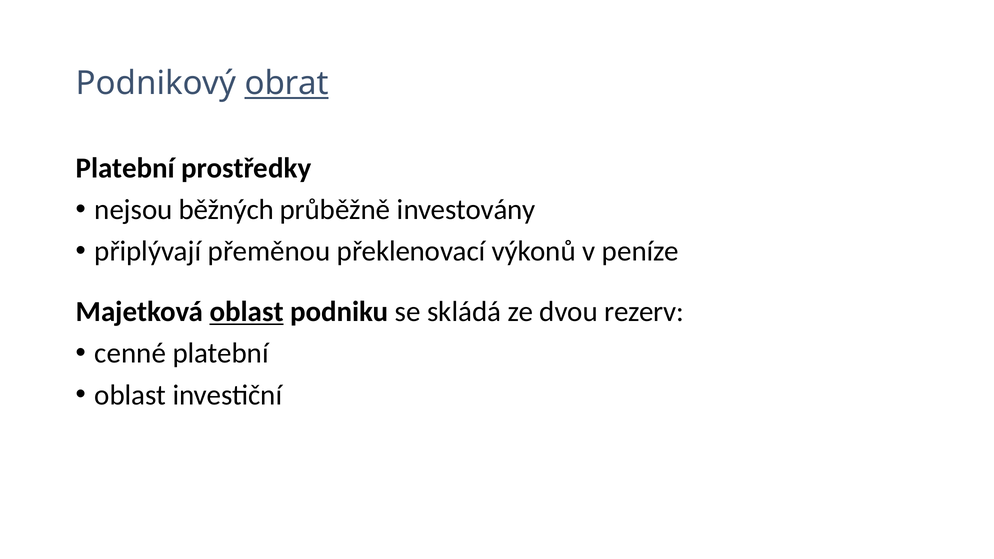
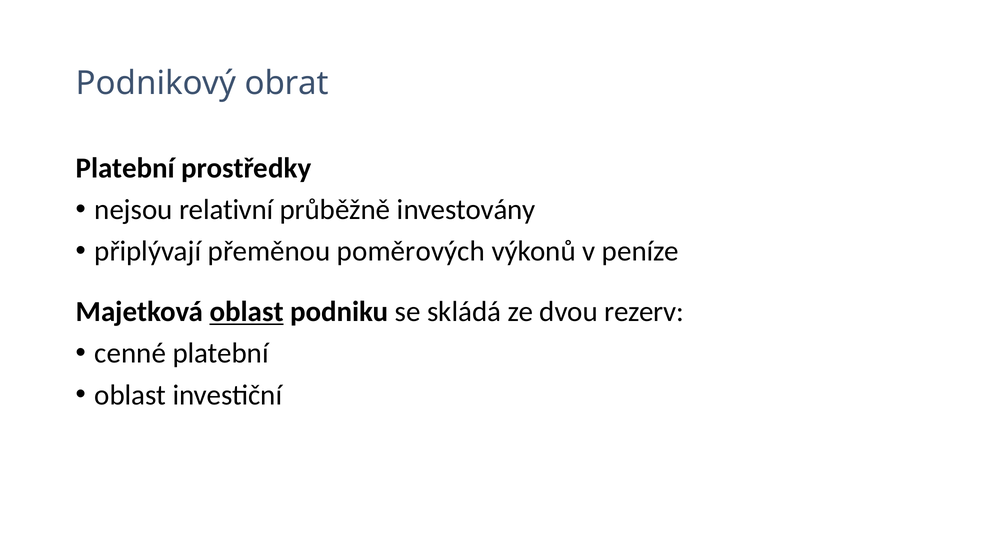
obrat underline: present -> none (287, 84)
běžných: běžných -> relativní (226, 210)
překlenovací: překlenovací -> poměrových (411, 251)
